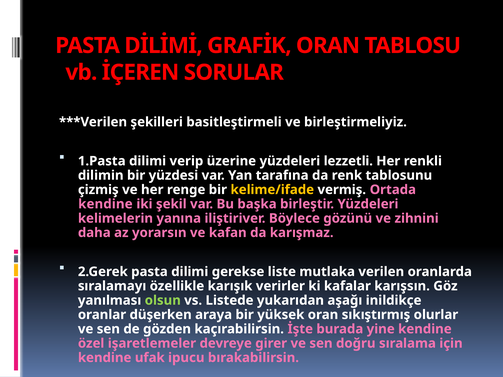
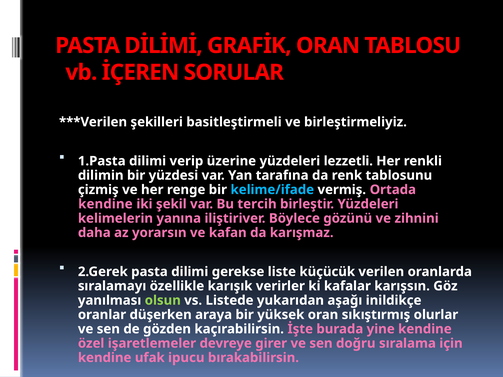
kelime/ifade colour: yellow -> light blue (272, 190)
başka: başka -> tercih (257, 204)
mutlaka: mutlaka -> küçücük (327, 272)
